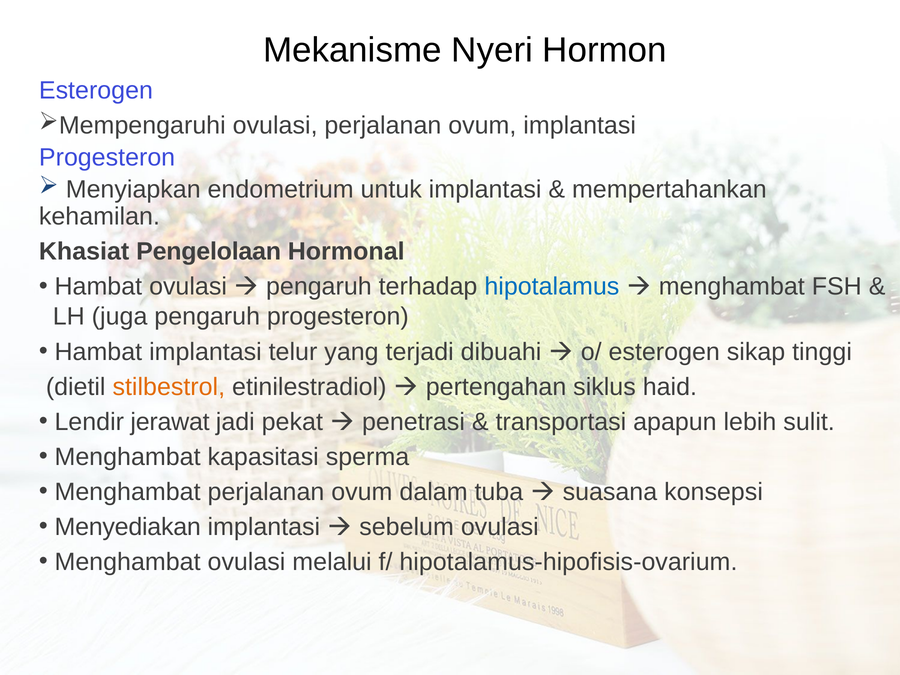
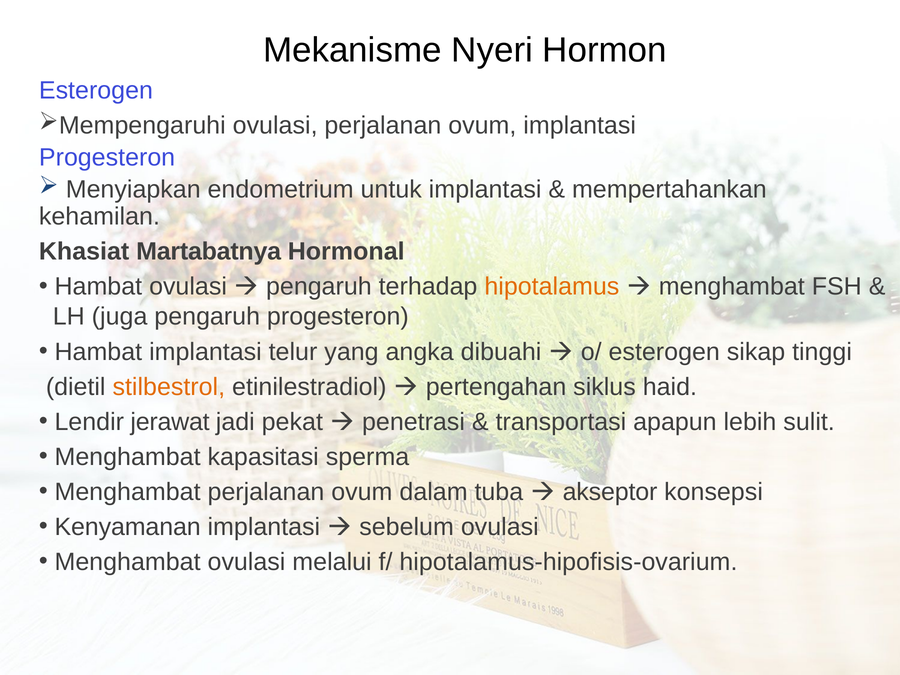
Pengelolaan: Pengelolaan -> Martabatnya (209, 252)
hipotalamus colour: blue -> orange (552, 287)
terjadi: terjadi -> angka (420, 352)
suasana: suasana -> akseptor (610, 492)
Menyediakan: Menyediakan -> Kenyamanan (128, 527)
